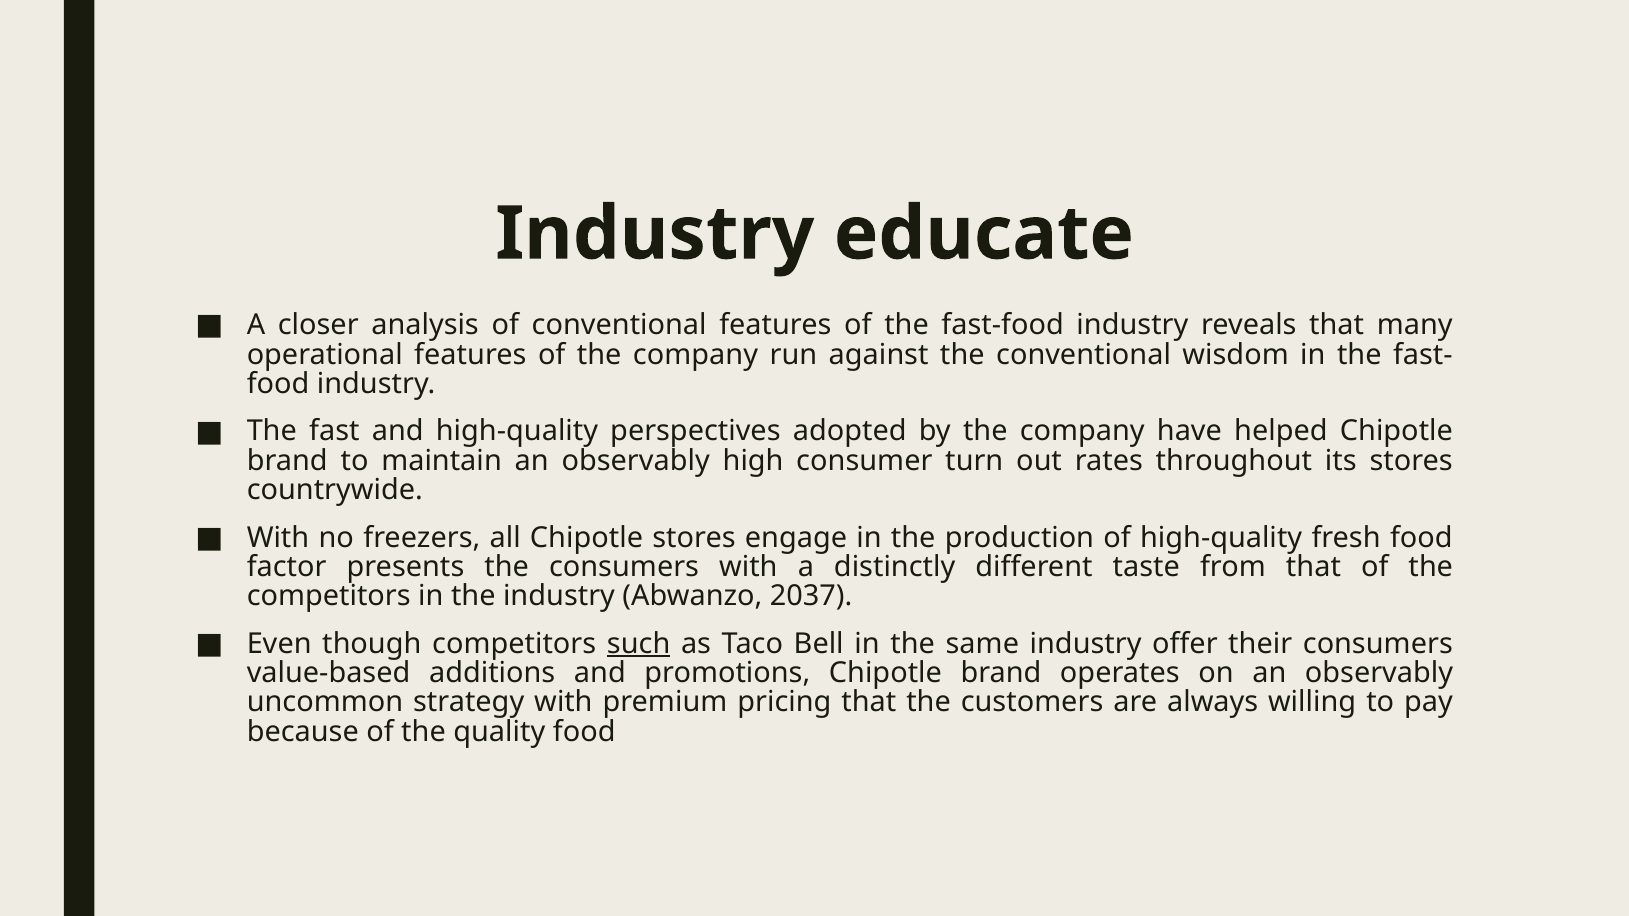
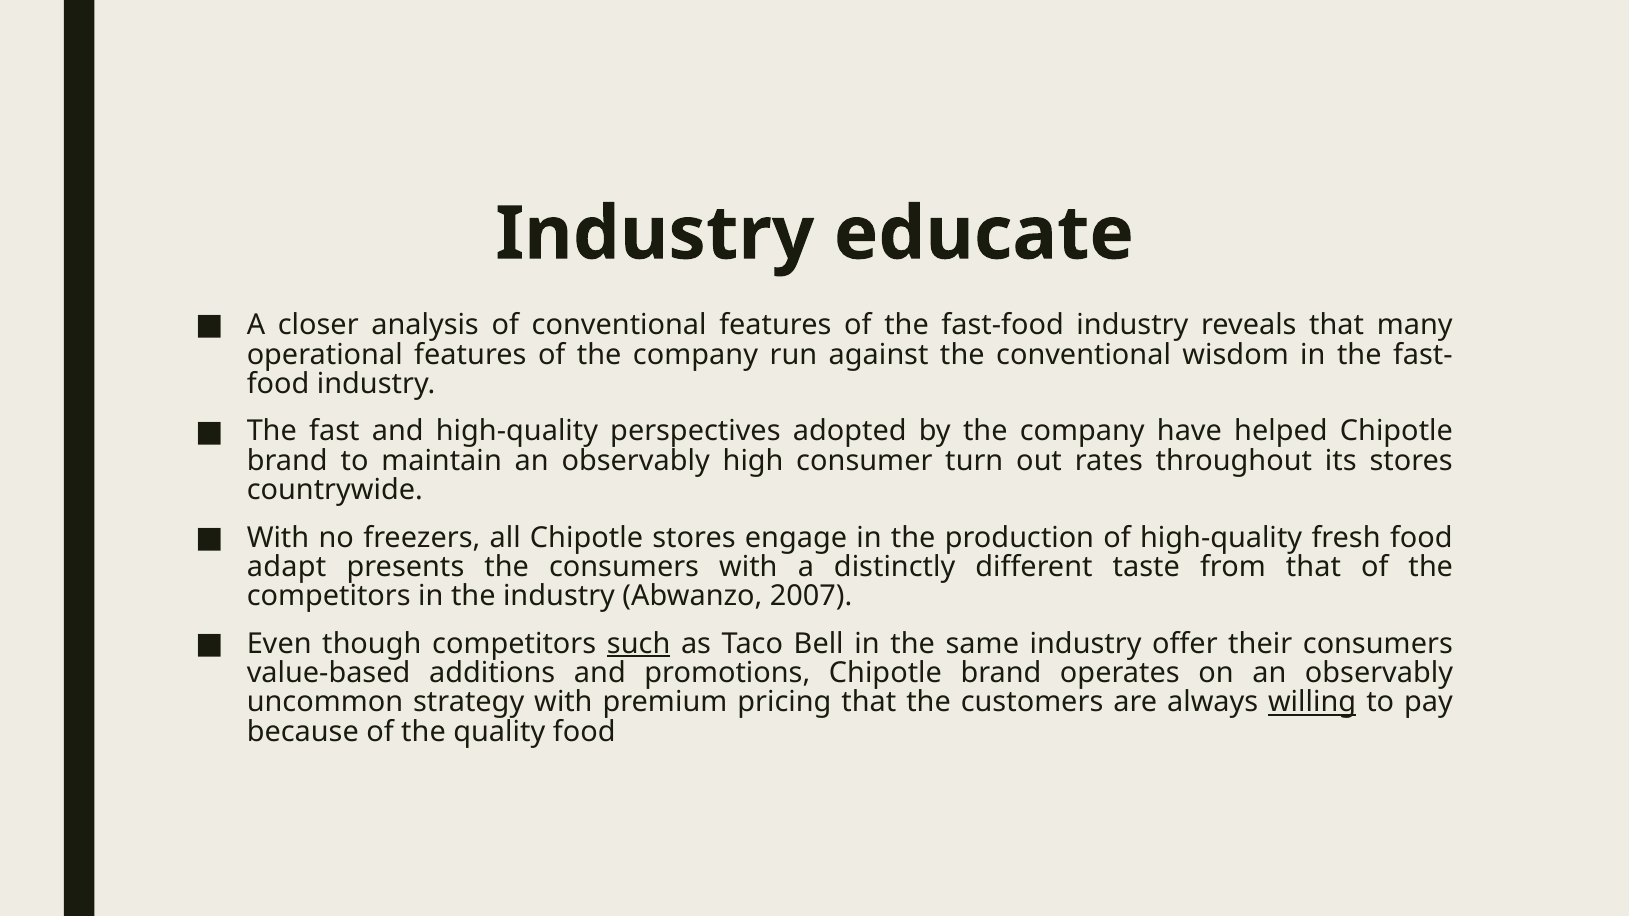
factor: factor -> adapt (287, 567)
2037: 2037 -> 2007 (811, 596)
willing underline: none -> present (1312, 702)
